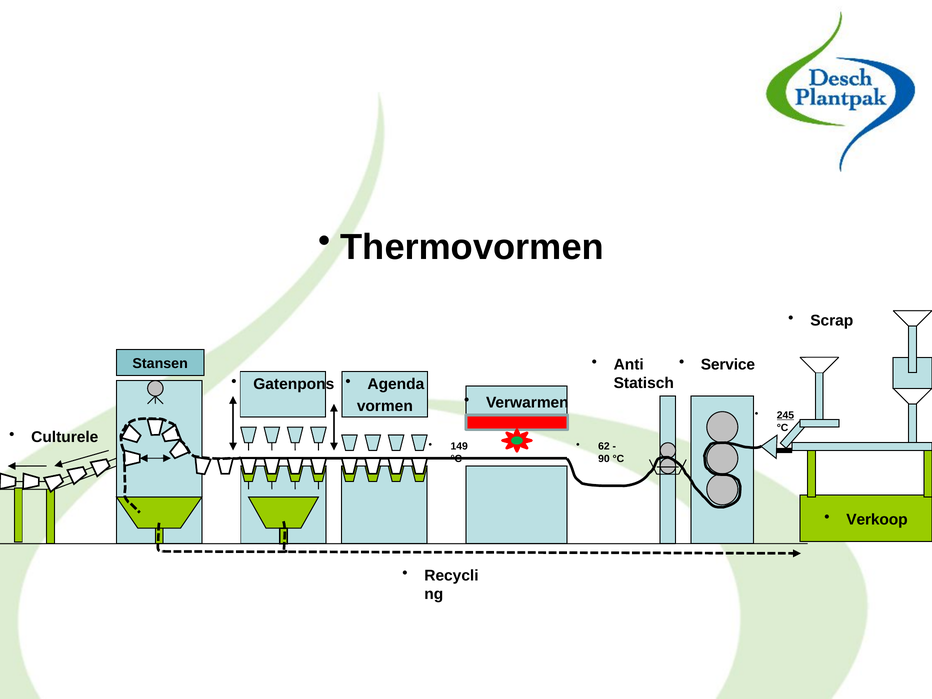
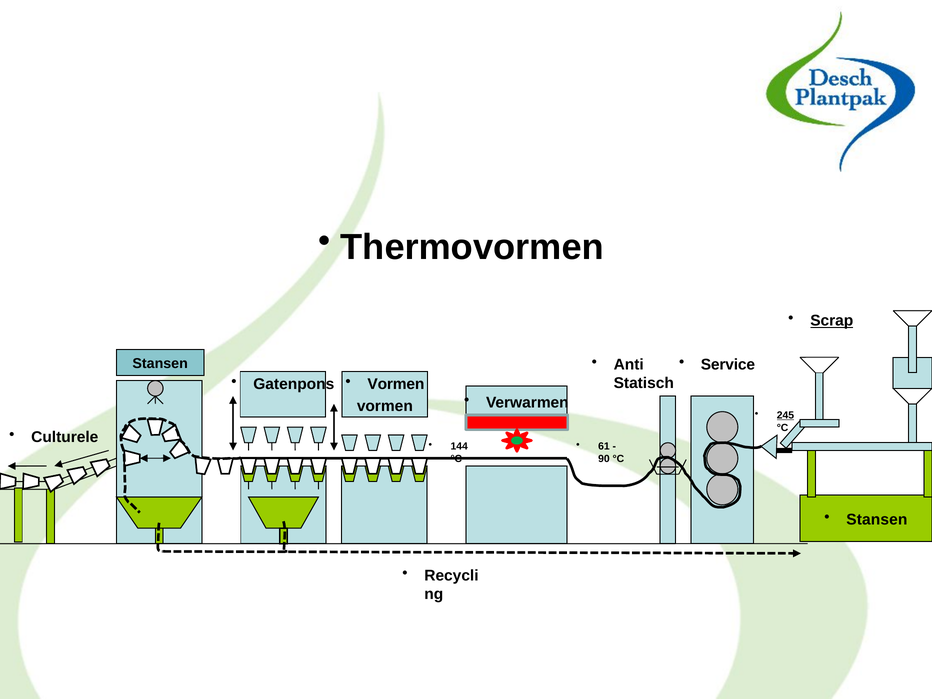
Scrap underline: none -> present (832, 321)
Agenda: Agenda -> Vormen (396, 384)
149: 149 -> 144 (459, 446)
62: 62 -> 61 (604, 446)
Verkoop: Verkoop -> Stansen (877, 519)
